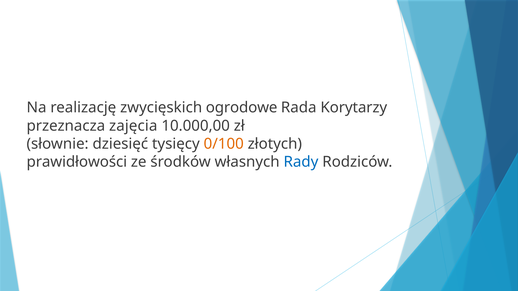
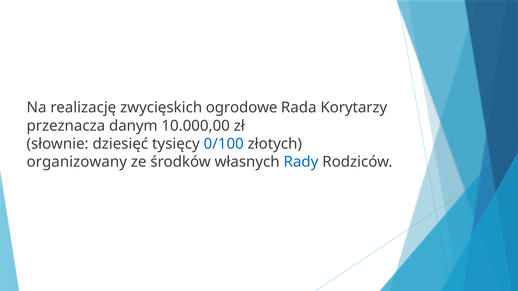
zajęcia: zajęcia -> danym (133, 126)
0/100 colour: orange -> blue (224, 144)
prawidłowości: prawidłowości -> organizowany (77, 162)
